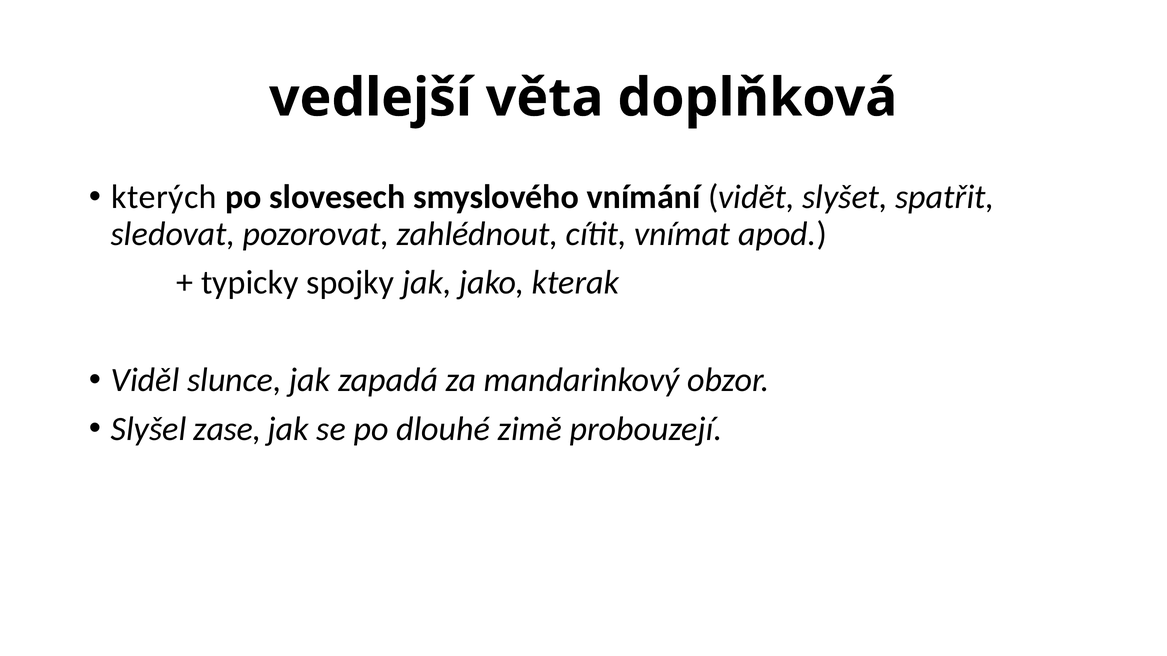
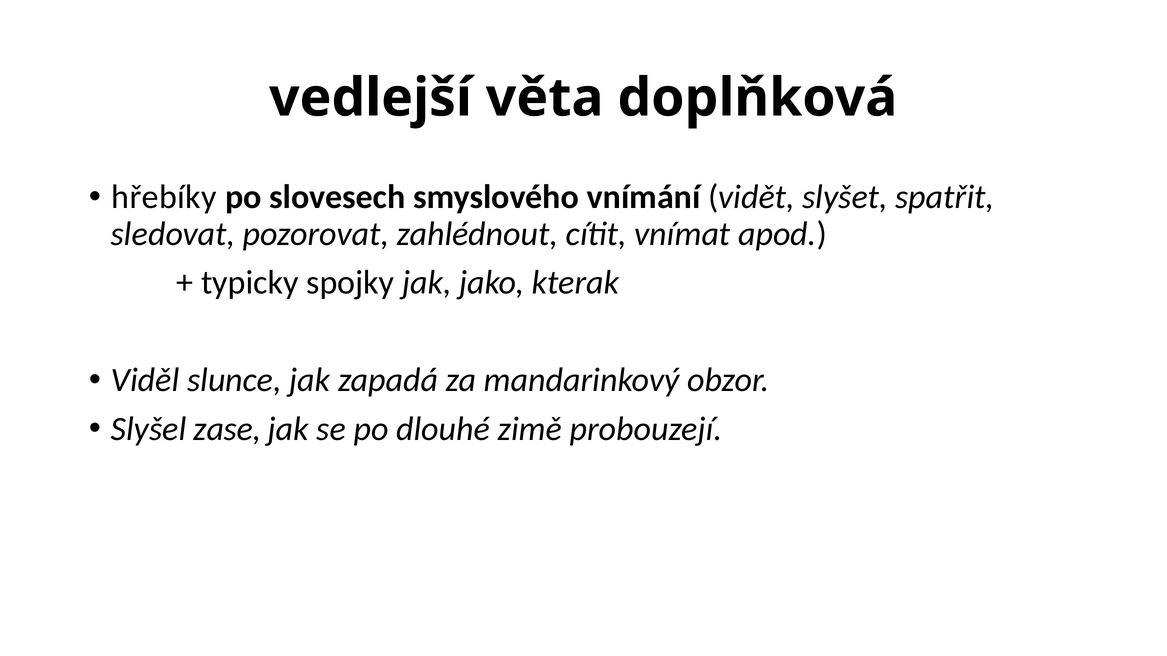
kterých: kterých -> hřebíky (164, 197)
